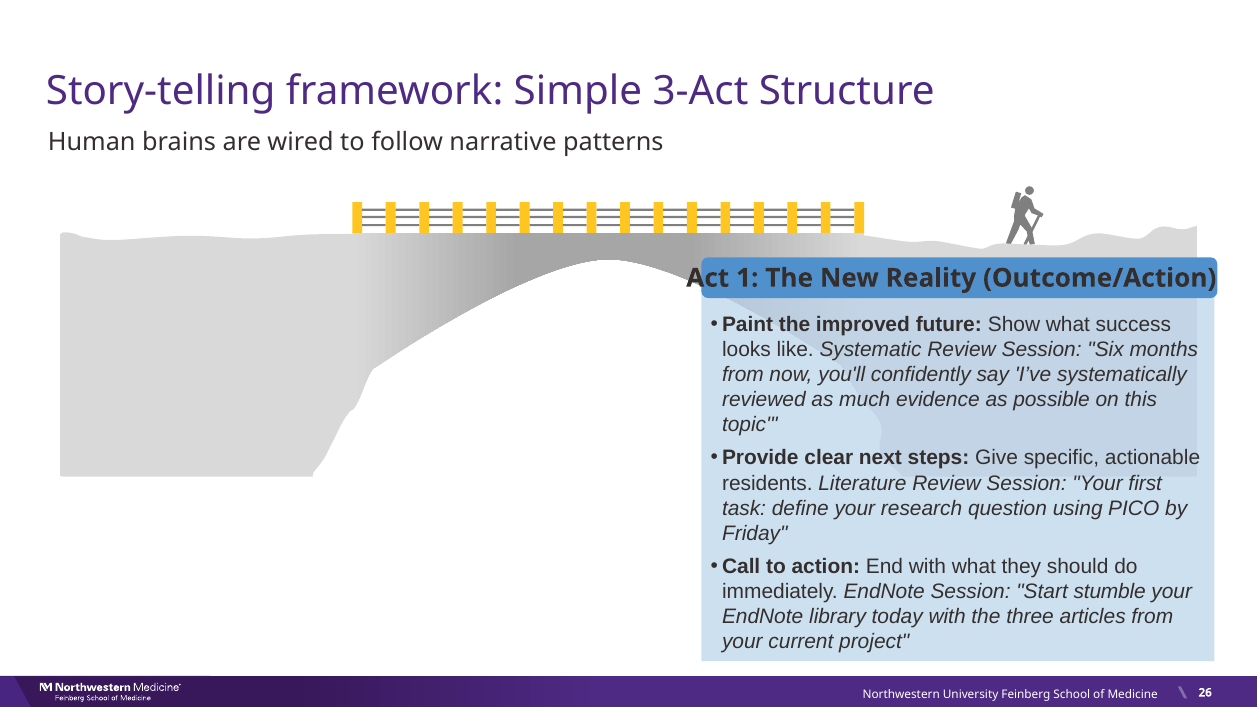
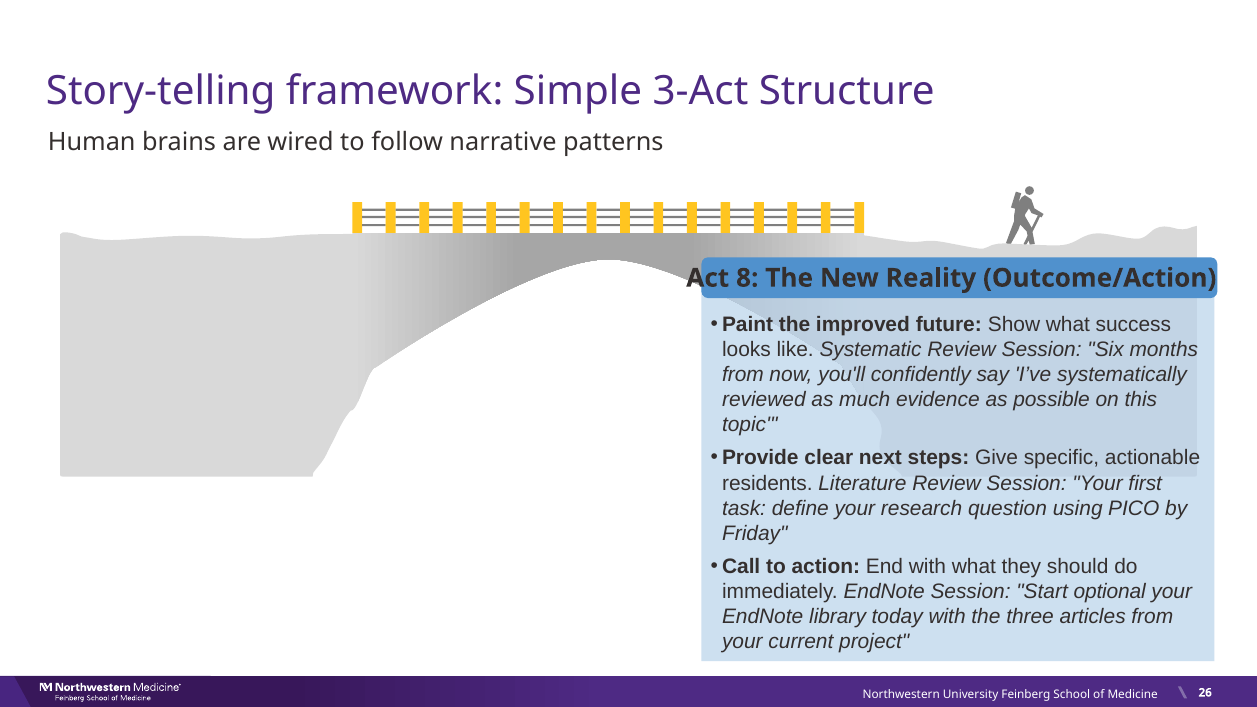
1: 1 -> 8 (747, 278)
stumble: stumble -> optional (1110, 592)
